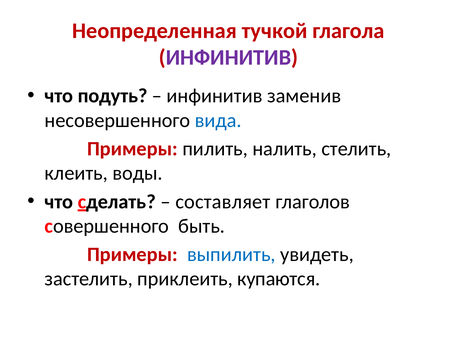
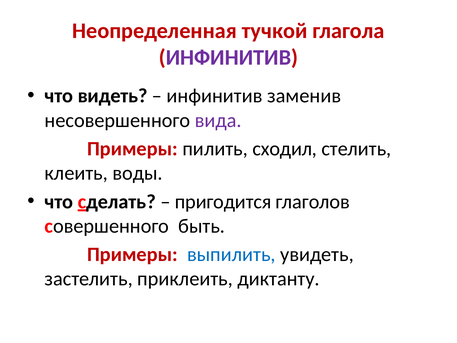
подуть: подуть -> видеть (113, 96)
вида colour: blue -> purple (218, 120)
налить: налить -> сходил (285, 149)
составляет: составляет -> пригодится (223, 202)
купаются: купаются -> диктанту (279, 279)
